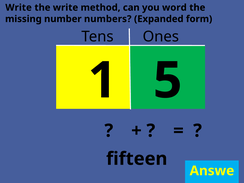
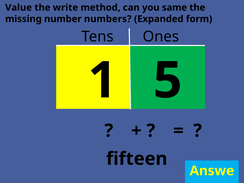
Write: Write -> Value (19, 8)
word: word -> same (174, 8)
